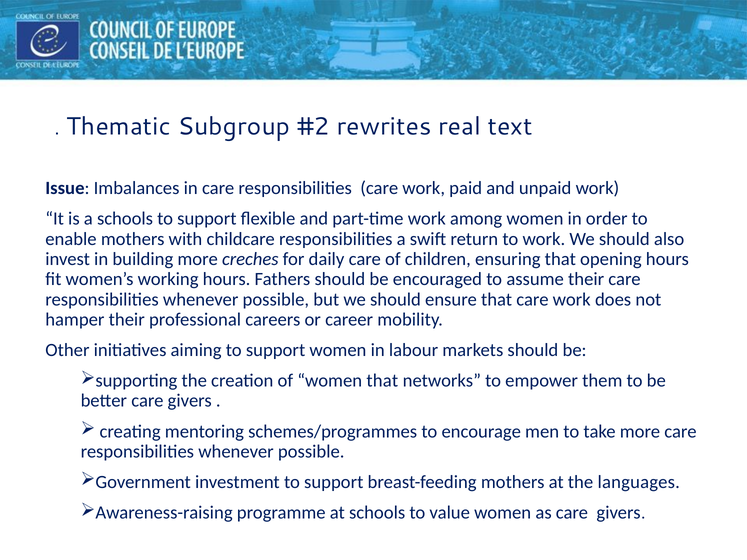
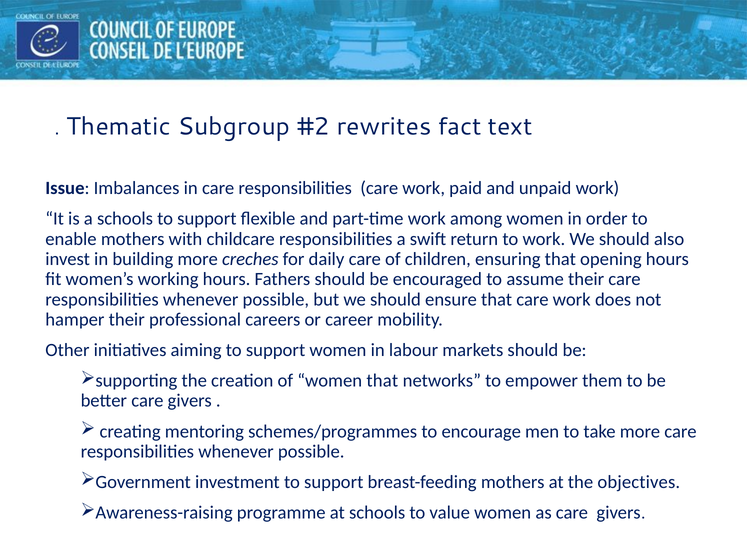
real: real -> fact (460, 127)
languages: languages -> objectives (639, 482)
